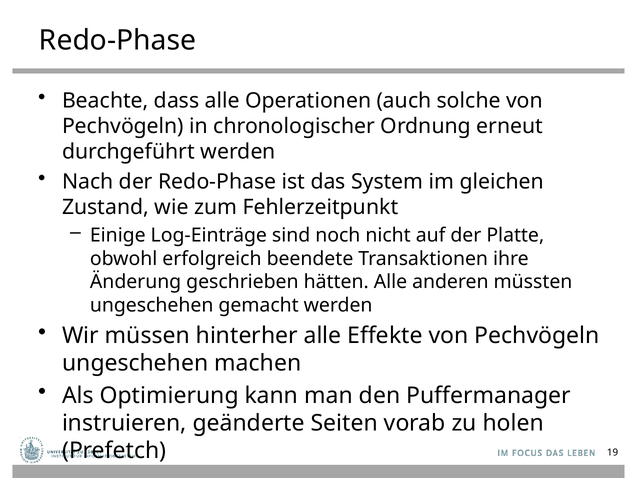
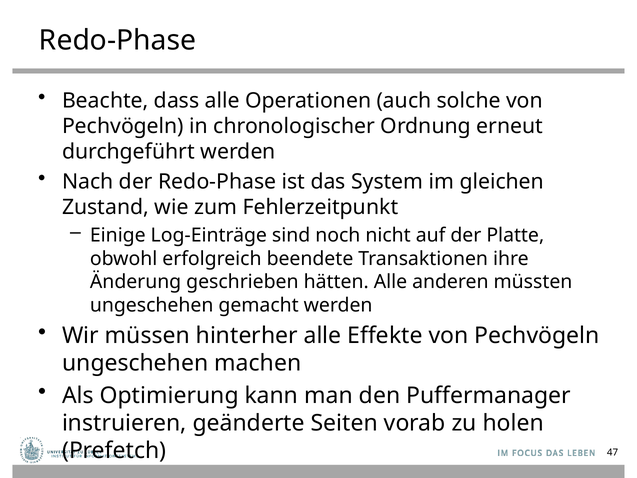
19: 19 -> 47 (613, 452)
